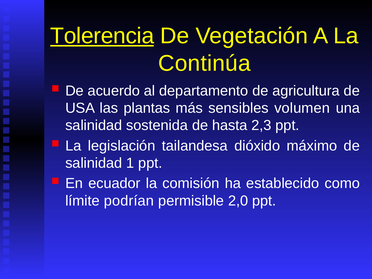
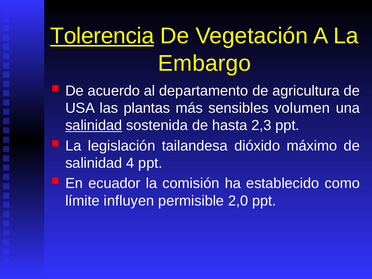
Continúa: Continúa -> Embargo (204, 63)
salinidad underline: none -> present (94, 125)
1: 1 -> 4 (130, 163)
podrían: podrían -> influyen (129, 201)
